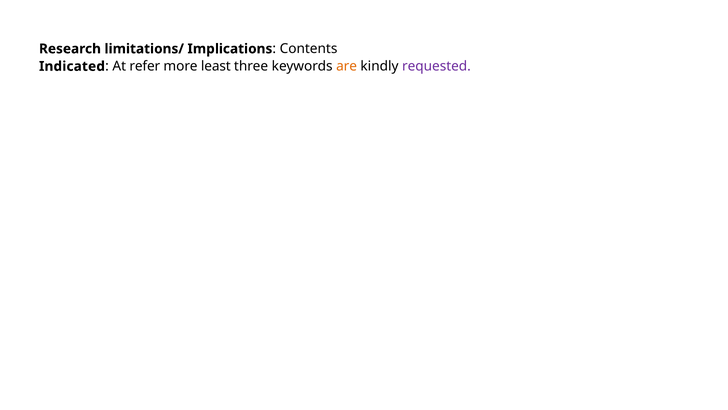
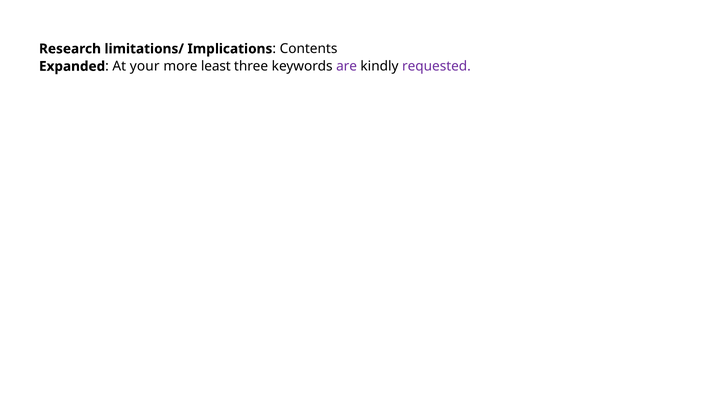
Indicated: Indicated -> Expanded (72, 66)
refer: refer -> your (145, 66)
are colour: orange -> purple (347, 66)
